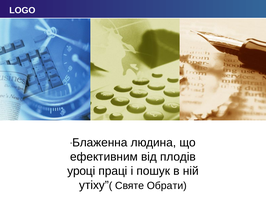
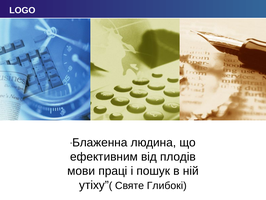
уроці: уроці -> мови (81, 171)
Обрати: Обрати -> Глибокі (167, 185)
